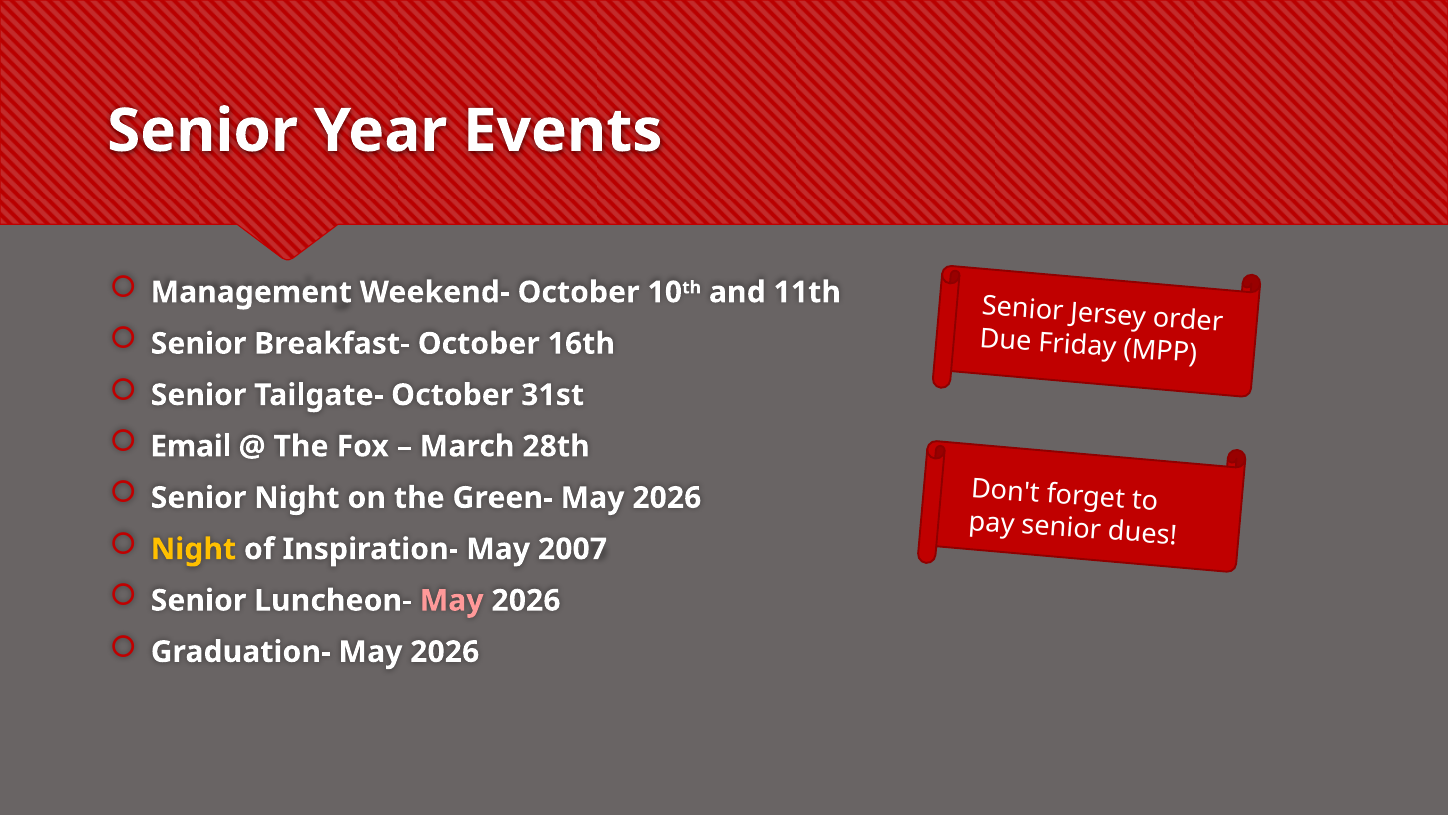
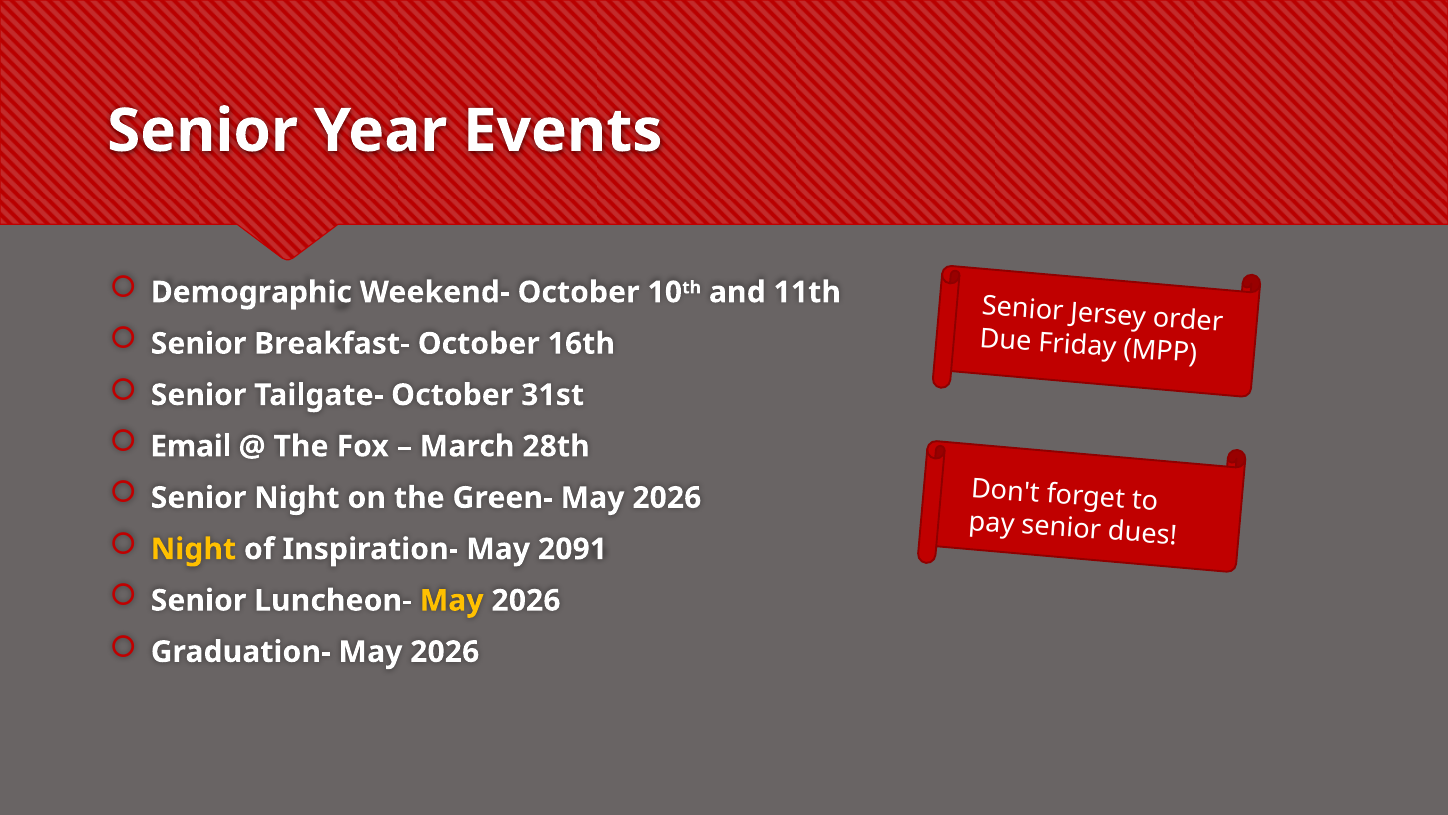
Management: Management -> Demographic (251, 292)
2007: 2007 -> 2091 (573, 549)
May colour: pink -> yellow (452, 600)
